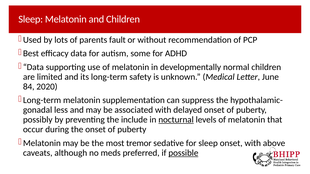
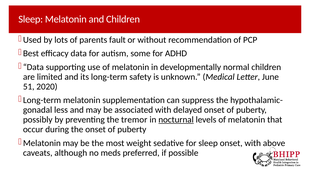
84: 84 -> 51 (29, 87)
include: include -> tremor (134, 120)
tremor: tremor -> weight (139, 143)
possible underline: present -> none (183, 153)
